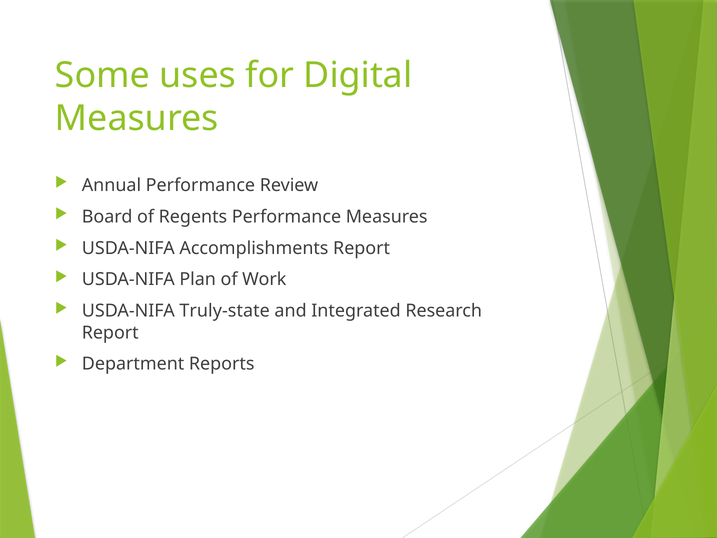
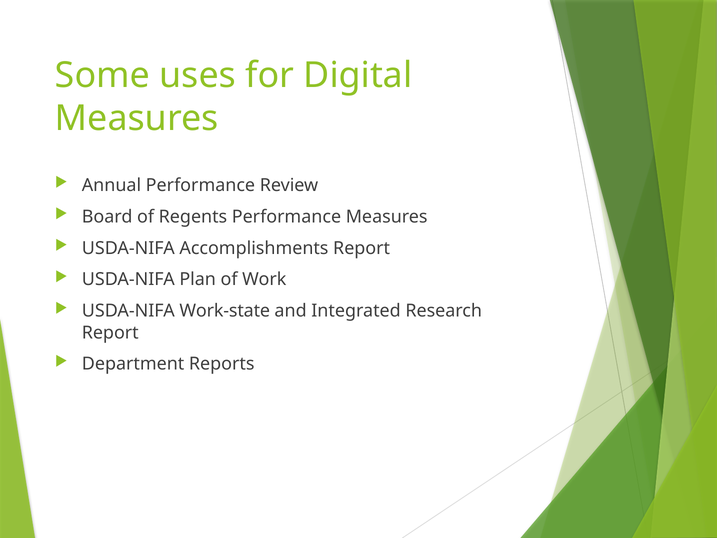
Truly-state: Truly-state -> Work-state (225, 311)
